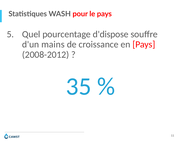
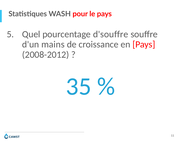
d'dispose: d'dispose -> d'souffre (111, 34)
